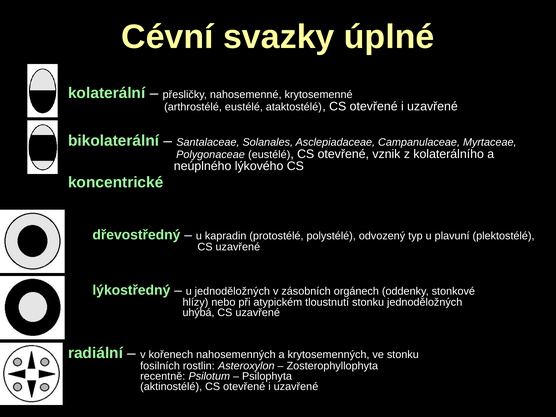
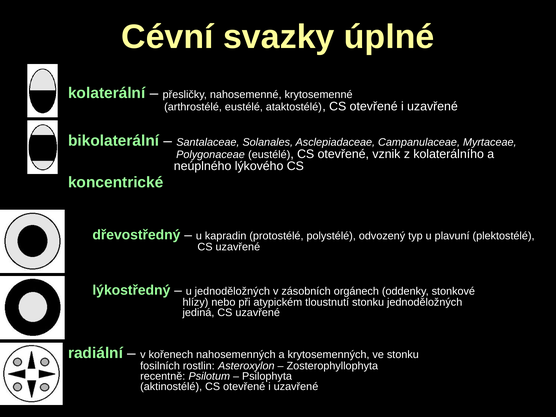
uhýbá: uhýbá -> jediná (198, 313)
